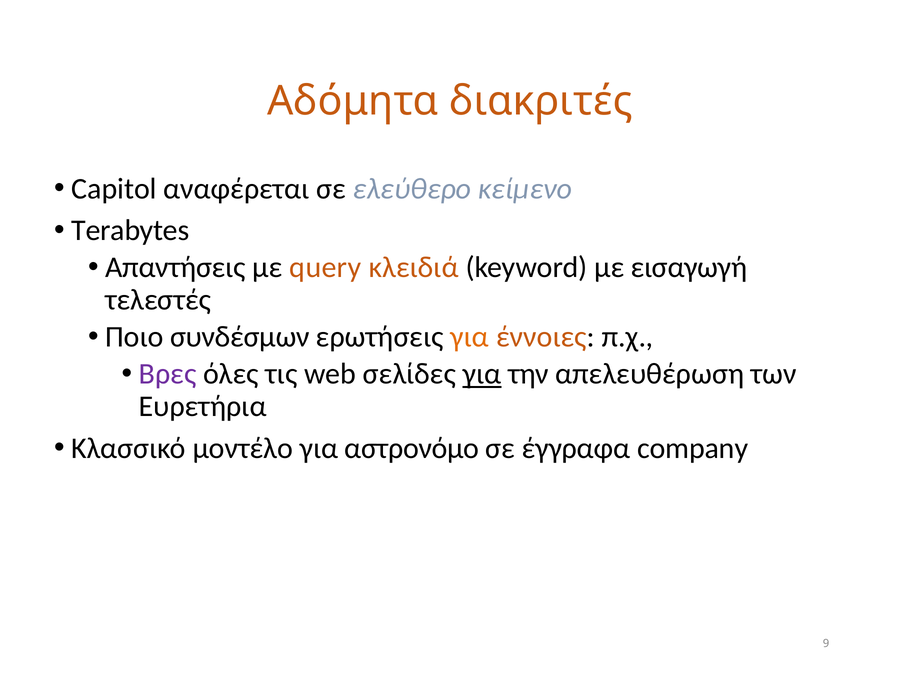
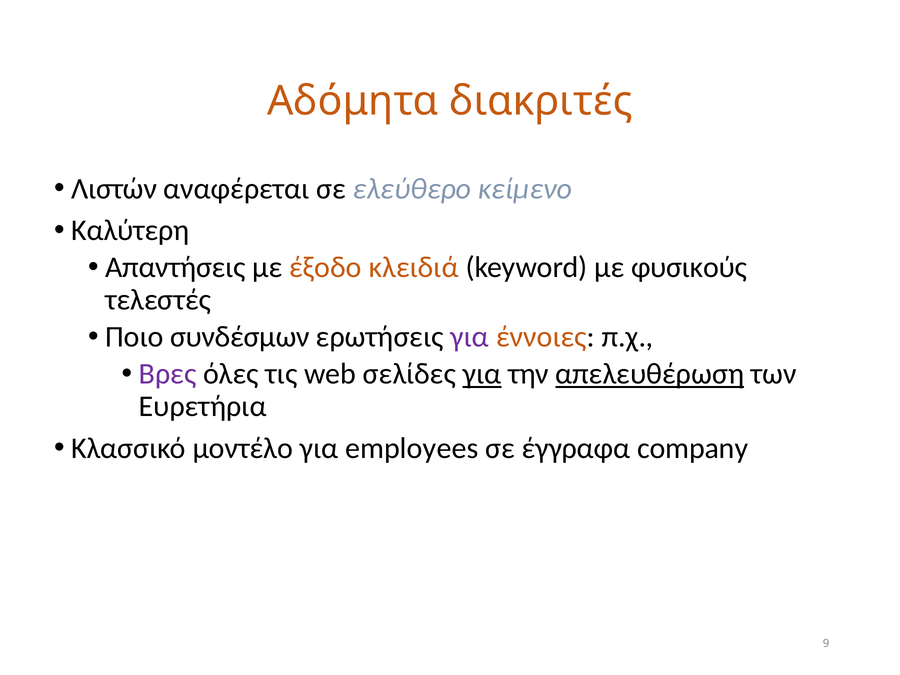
Capitol: Capitol -> Λιστών (114, 189)
Terabytes: Terabytes -> Καλύτερη (130, 230)
query: query -> έξοδο (325, 268)
εισαγωγή: εισαγωγή -> φυσικούς (689, 268)
για colour: orange -> purple (470, 337)
απελευθέρωση underline: none -> present (650, 374)
αστρονόμo: αστρονόμo -> employees (412, 448)
